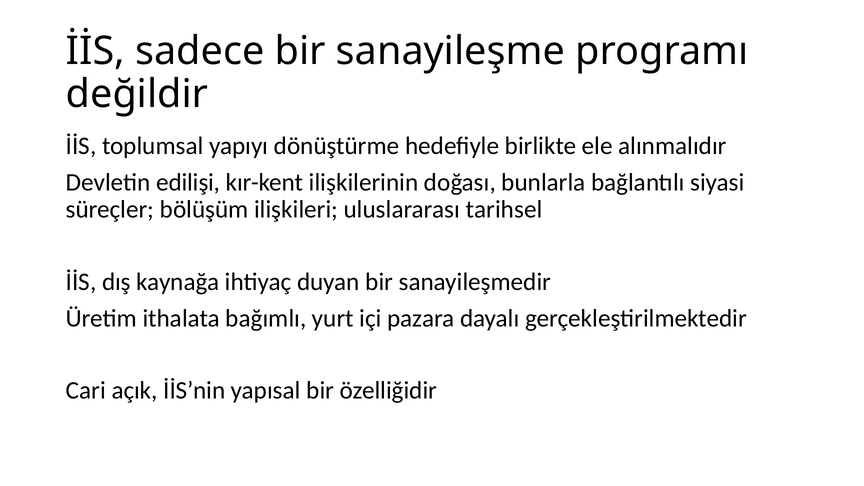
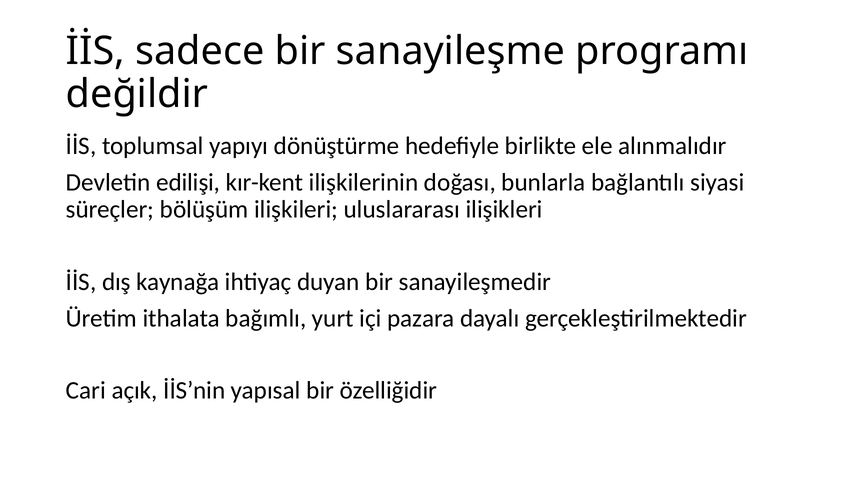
tarihsel: tarihsel -> ilişikleri (504, 210)
